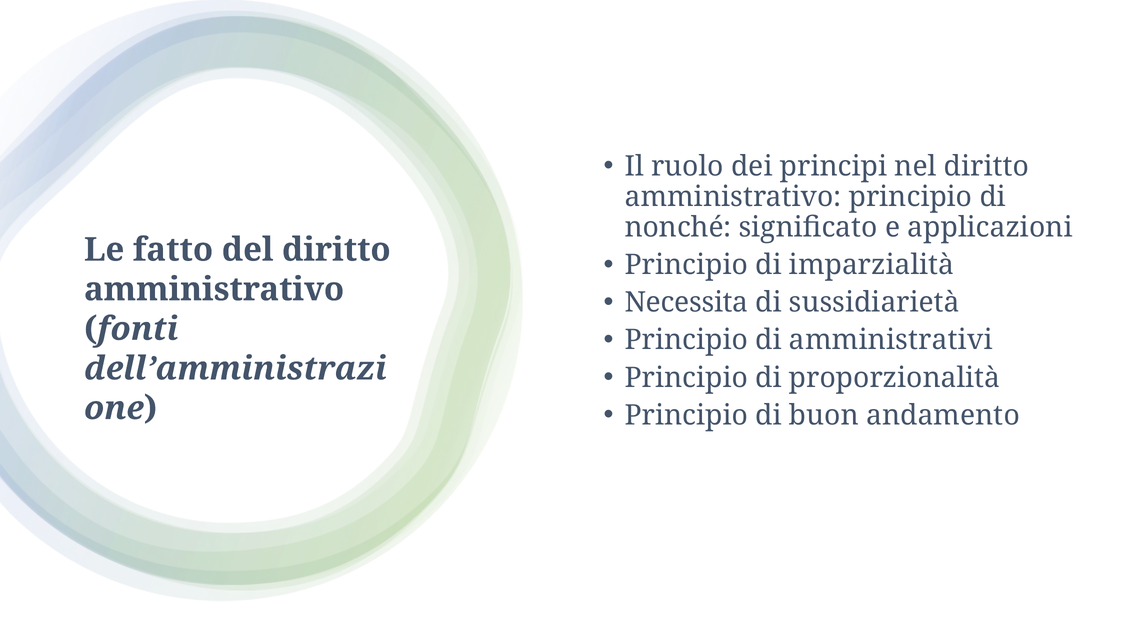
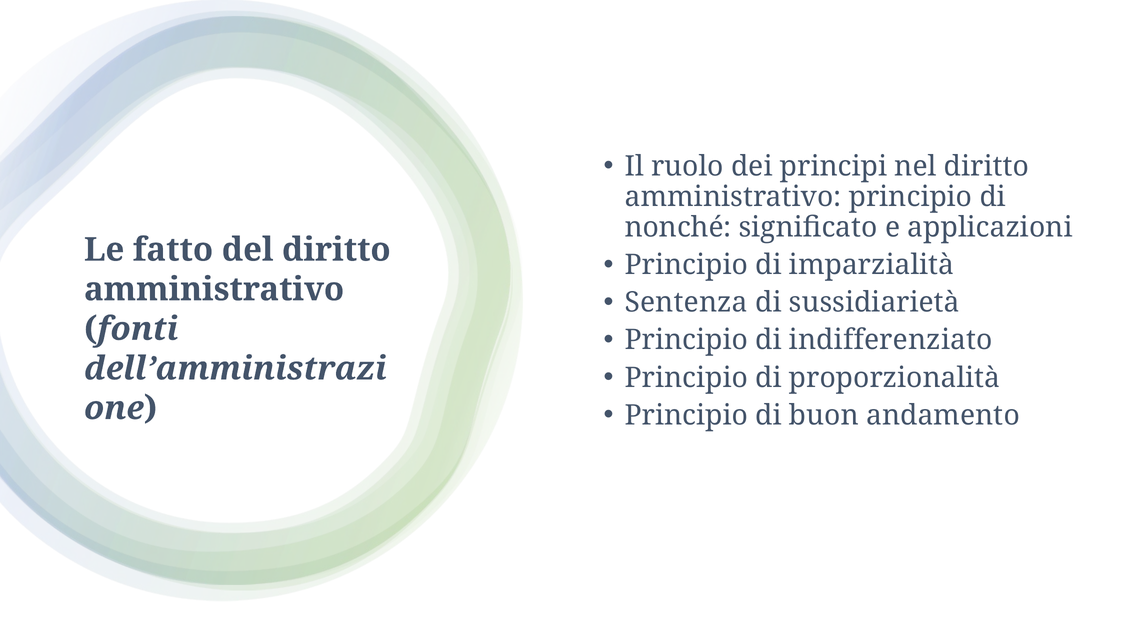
Necessita: Necessita -> Sentenza (686, 302)
amministrativi: amministrativi -> indifferenziato (891, 340)
